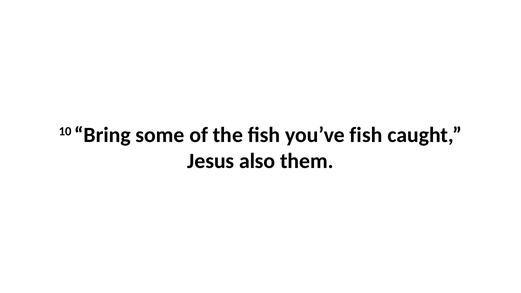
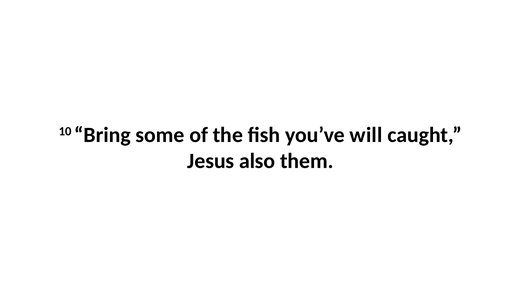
you’ve fish: fish -> will (366, 135)
